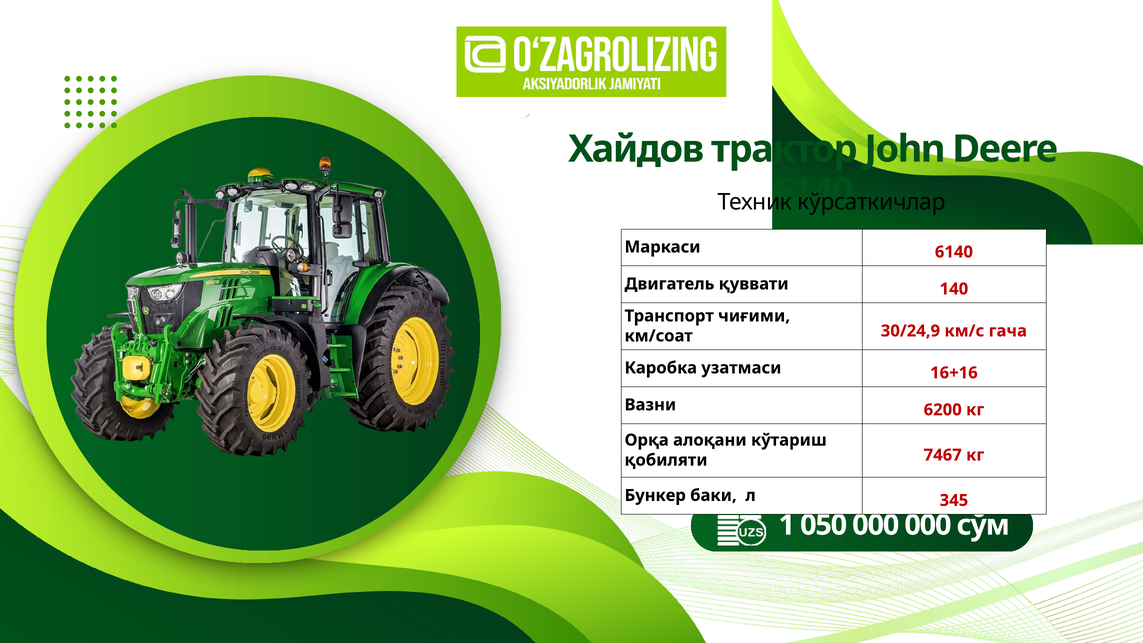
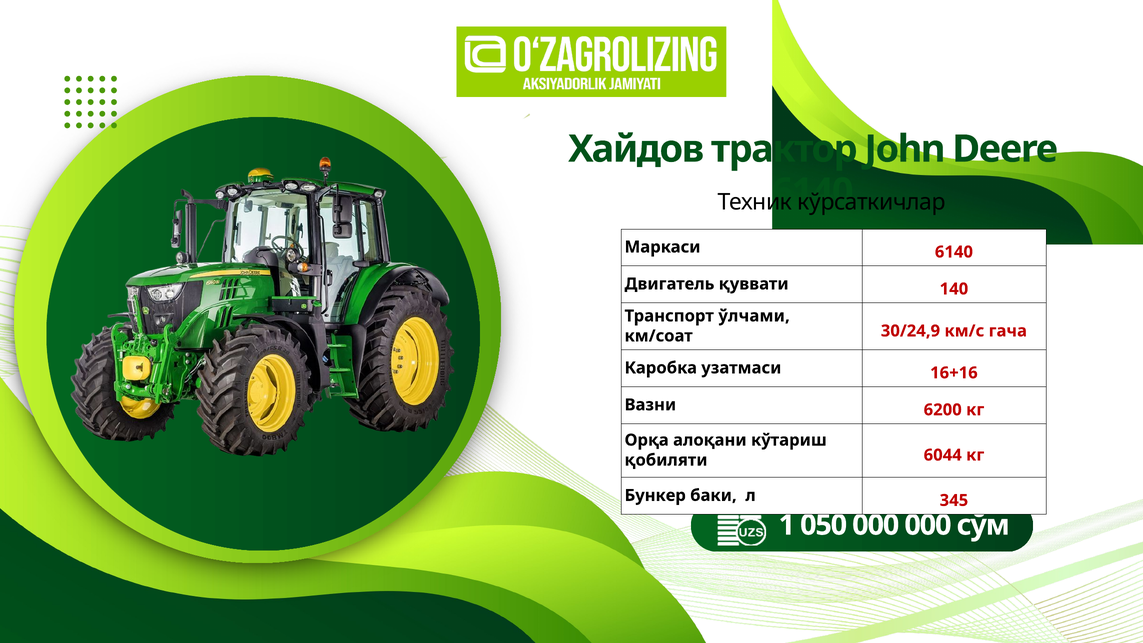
чиғими: чиғими -> ўлчами (754, 316)
7467: 7467 -> 6044 (943, 455)
